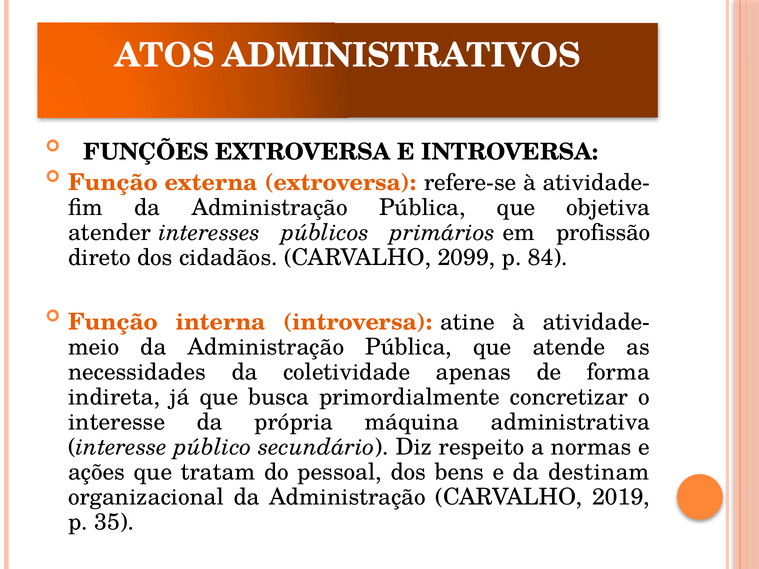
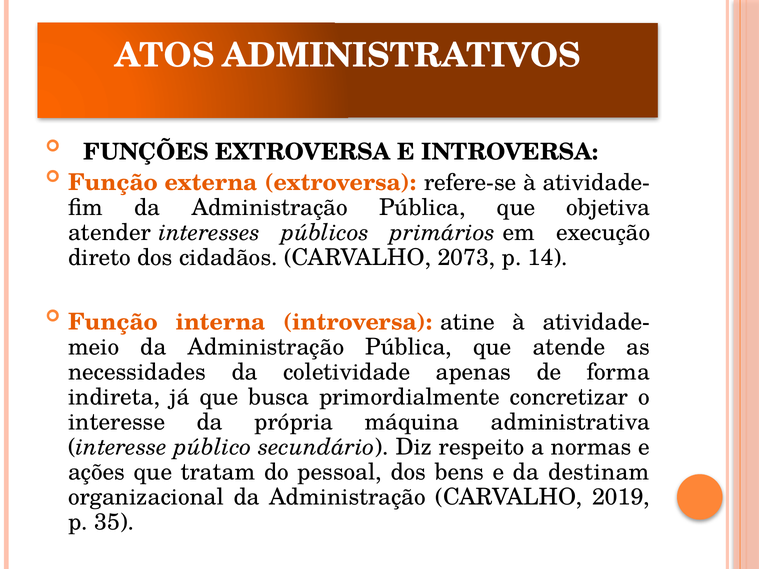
profissão: profissão -> execução (603, 233)
2099: 2099 -> 2073 (466, 258)
84: 84 -> 14 (548, 258)
